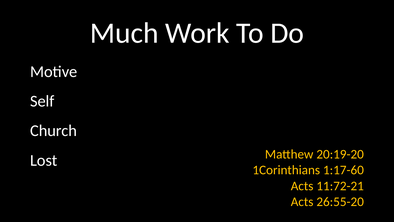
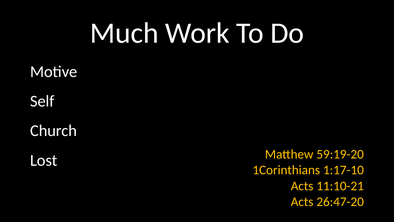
20:19-20: 20:19-20 -> 59:19-20 (340, 154)
1:17-60: 1:17-60 -> 1:17-10 (343, 170)
11:72-21: 11:72-21 -> 11:10-21 (340, 186)
26:55-20: 26:55-20 -> 26:47-20 (340, 201)
